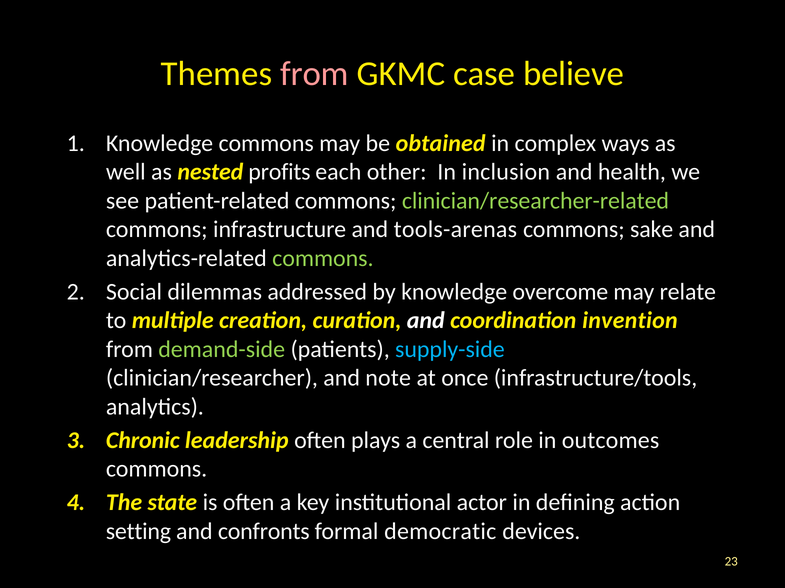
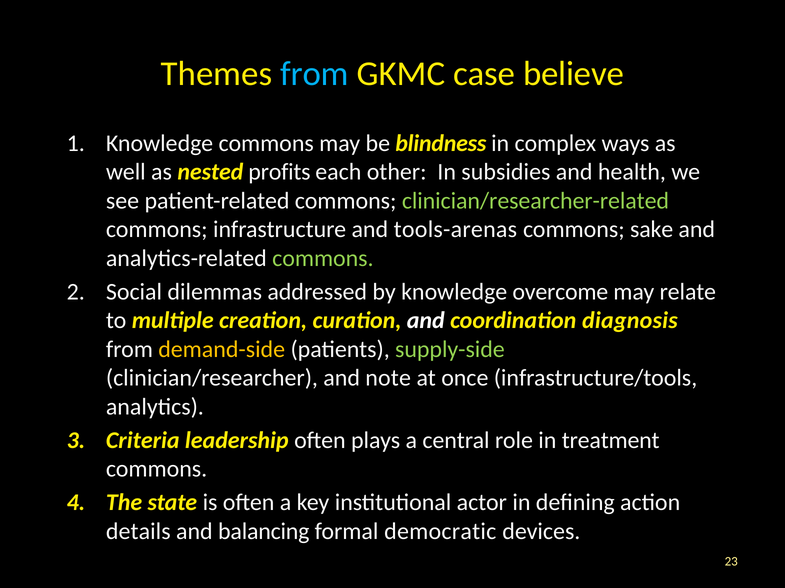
from colour: pink -> light blue (315, 74)
obtained: obtained -> blindness (441, 144)
inclusion: inclusion -> subsidies (506, 172)
invention: invention -> diagnosis (630, 321)
demand-side colour: light green -> yellow (222, 350)
supply-side colour: light blue -> light green (450, 350)
Chronic: Chronic -> Criteria (143, 441)
outcomes: outcomes -> treatment (611, 441)
setting: setting -> details (138, 532)
confronts: confronts -> balancing (264, 532)
